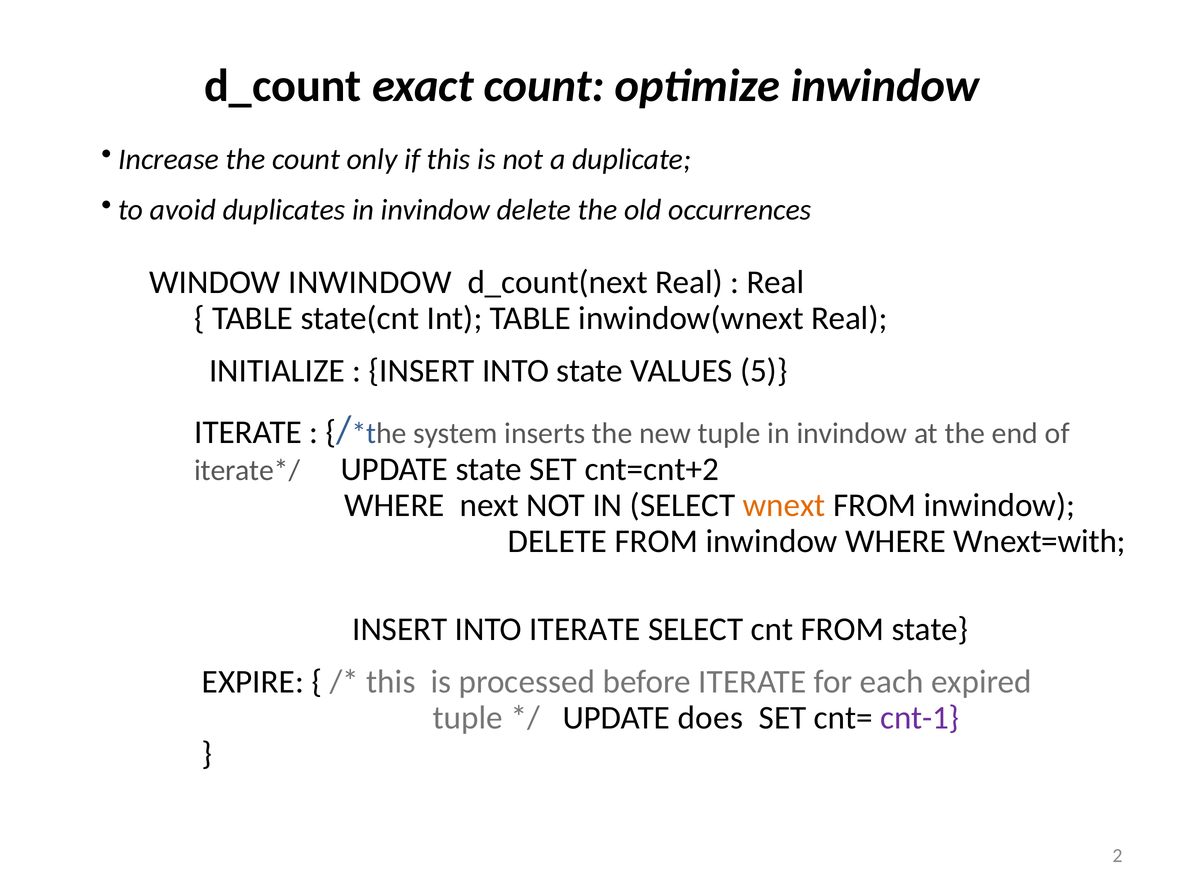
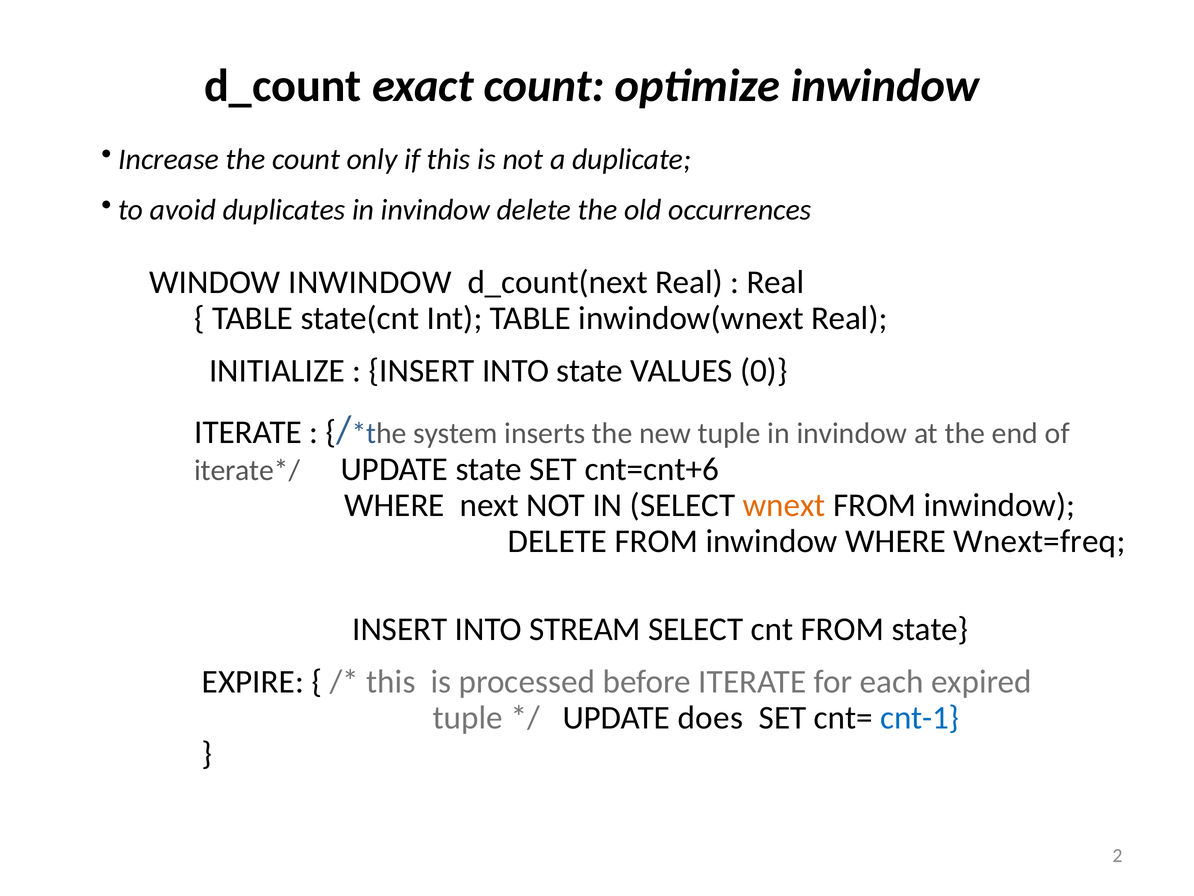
5: 5 -> 0 (764, 371)
cnt=cnt+2: cnt=cnt+2 -> cnt=cnt+6 (652, 469)
Wnext=with: Wnext=with -> Wnext=freq (1039, 541)
INTO ITERATE: ITERATE -> STREAM (585, 629)
cnt-1 colour: purple -> blue (920, 717)
